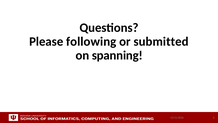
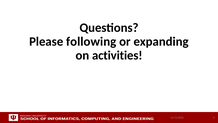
submitted: submitted -> expanding (161, 41)
spanning: spanning -> activities (117, 55)
